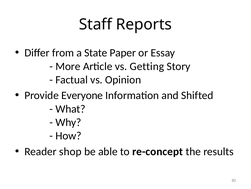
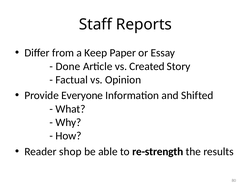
State: State -> Keep (96, 53)
More: More -> Done (68, 66)
Getting: Getting -> Created (147, 66)
re-concept: re-concept -> re-strength (158, 151)
